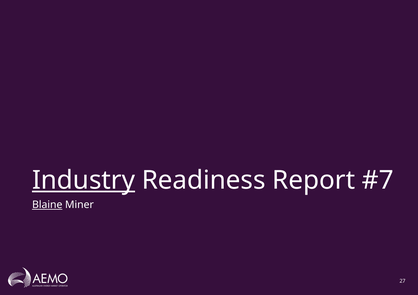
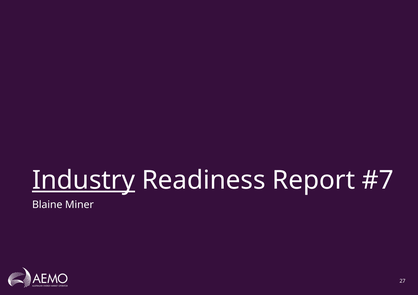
Blaine underline: present -> none (47, 205)
